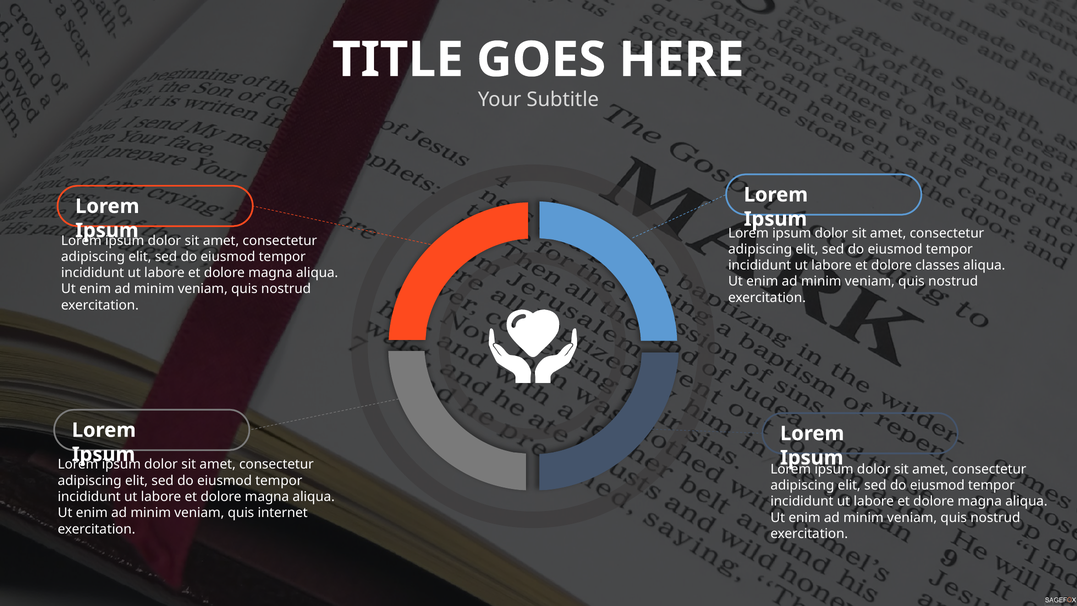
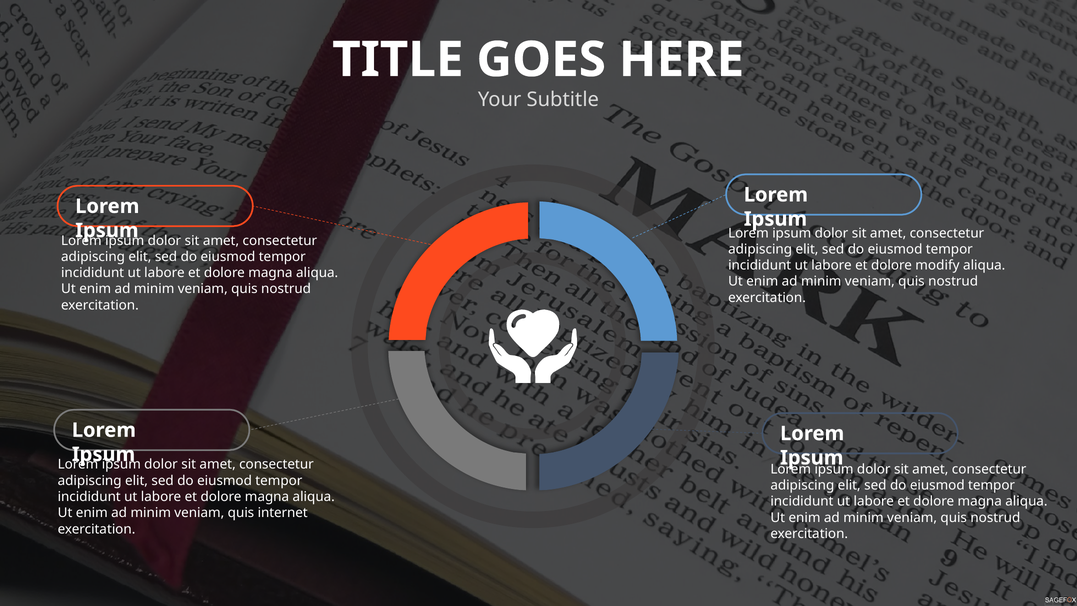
classes: classes -> modify (937, 265)
